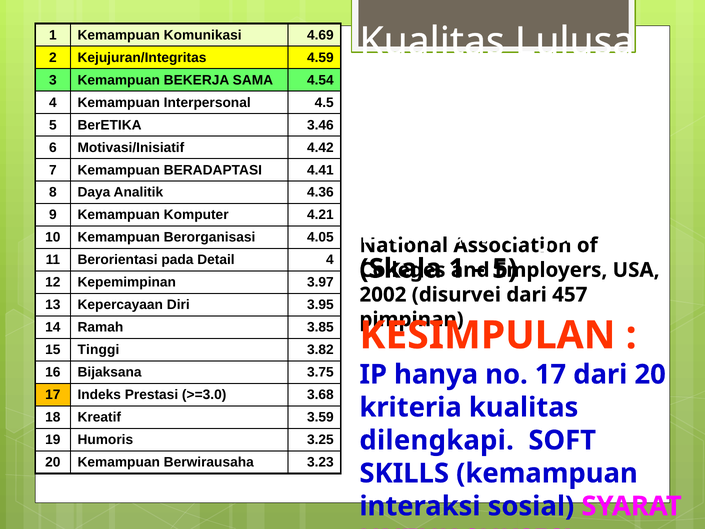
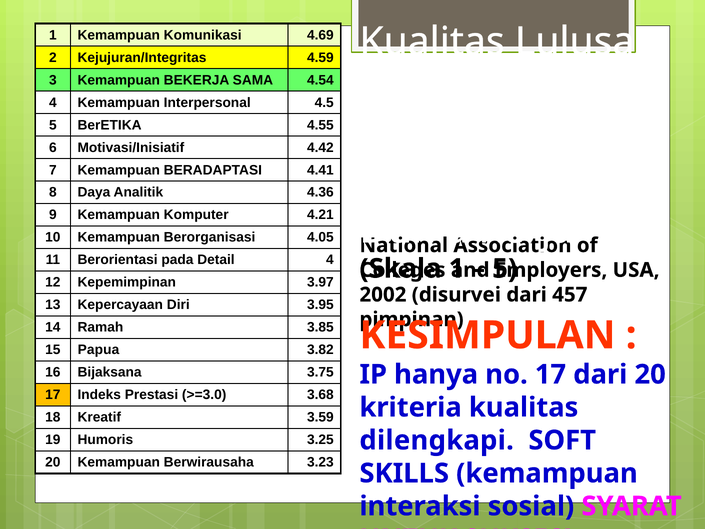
3.46: 3.46 -> 4.55 (320, 125)
15 Tinggi: Tinggi -> Papua (98, 350)
